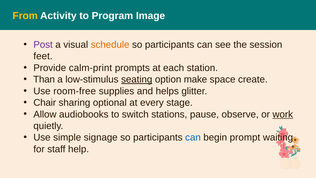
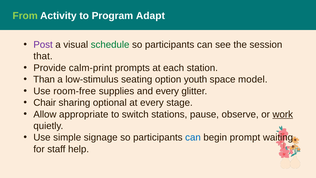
From colour: yellow -> light green (25, 16)
Image: Image -> Adapt (150, 16)
schedule colour: orange -> green (110, 45)
feet: feet -> that (43, 56)
seating underline: present -> none (137, 79)
make: make -> youth (196, 79)
create: create -> model (253, 79)
and helps: helps -> every (167, 91)
audiobooks: audiobooks -> appropriate (84, 114)
